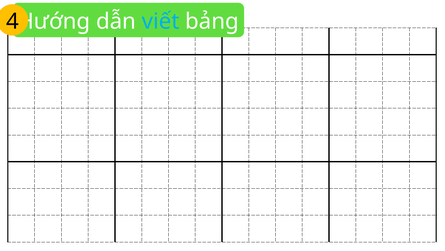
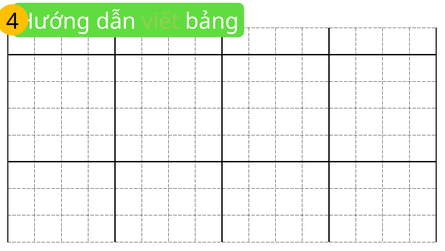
viết colour: light blue -> light green (161, 22)
